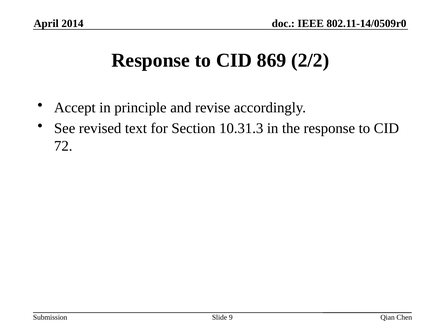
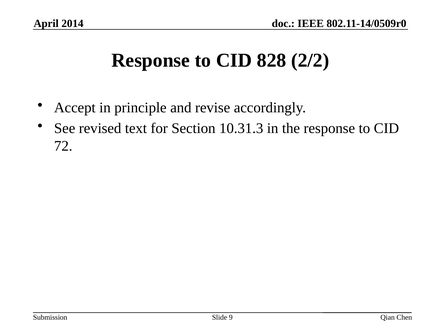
869: 869 -> 828 (272, 60)
